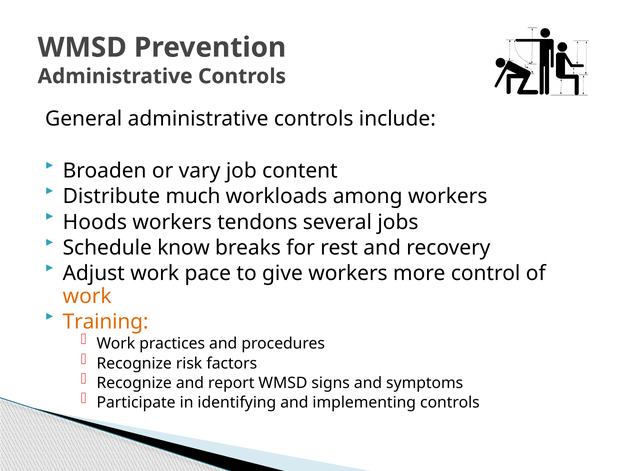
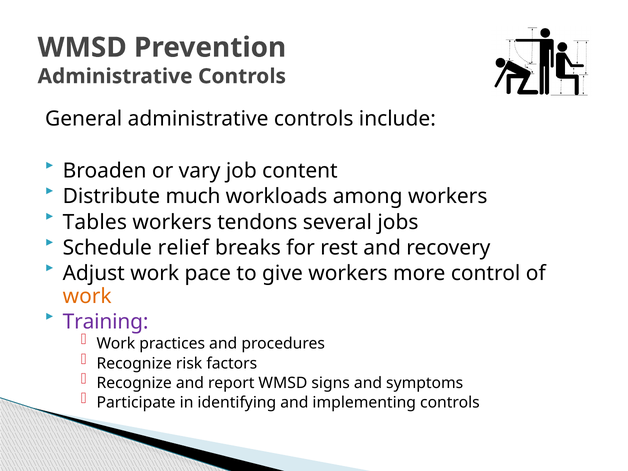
Hoods: Hoods -> Tables (95, 222)
know: know -> relief (183, 248)
Training colour: orange -> purple (106, 322)
